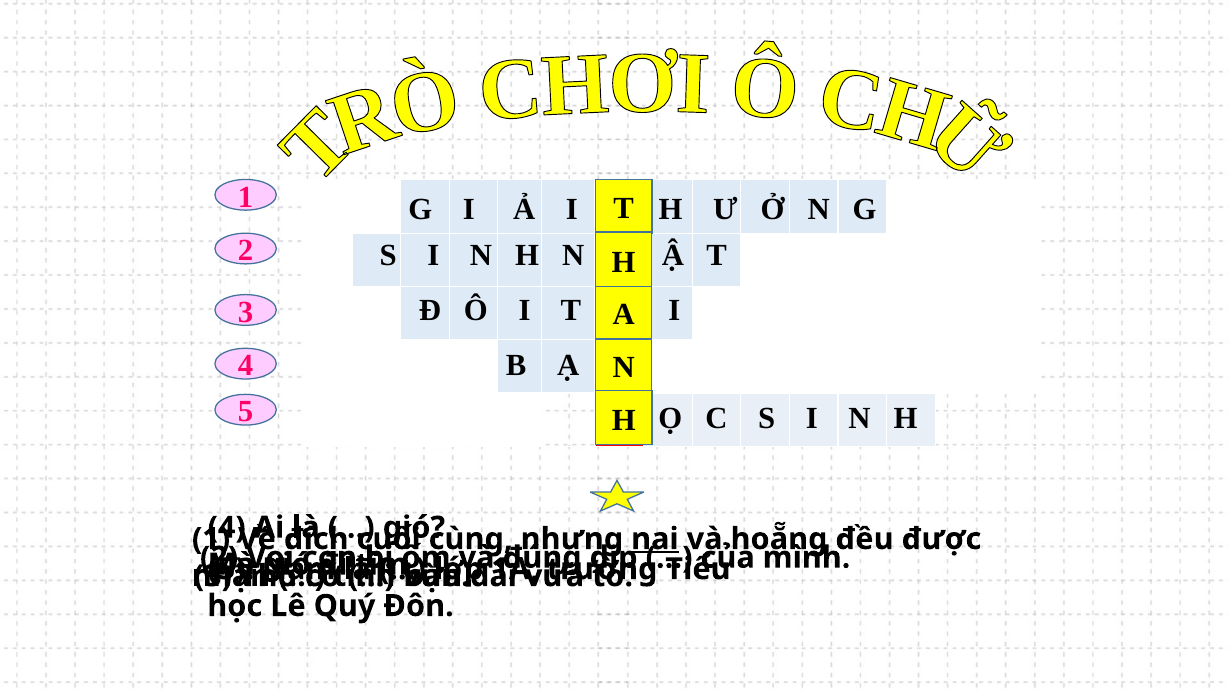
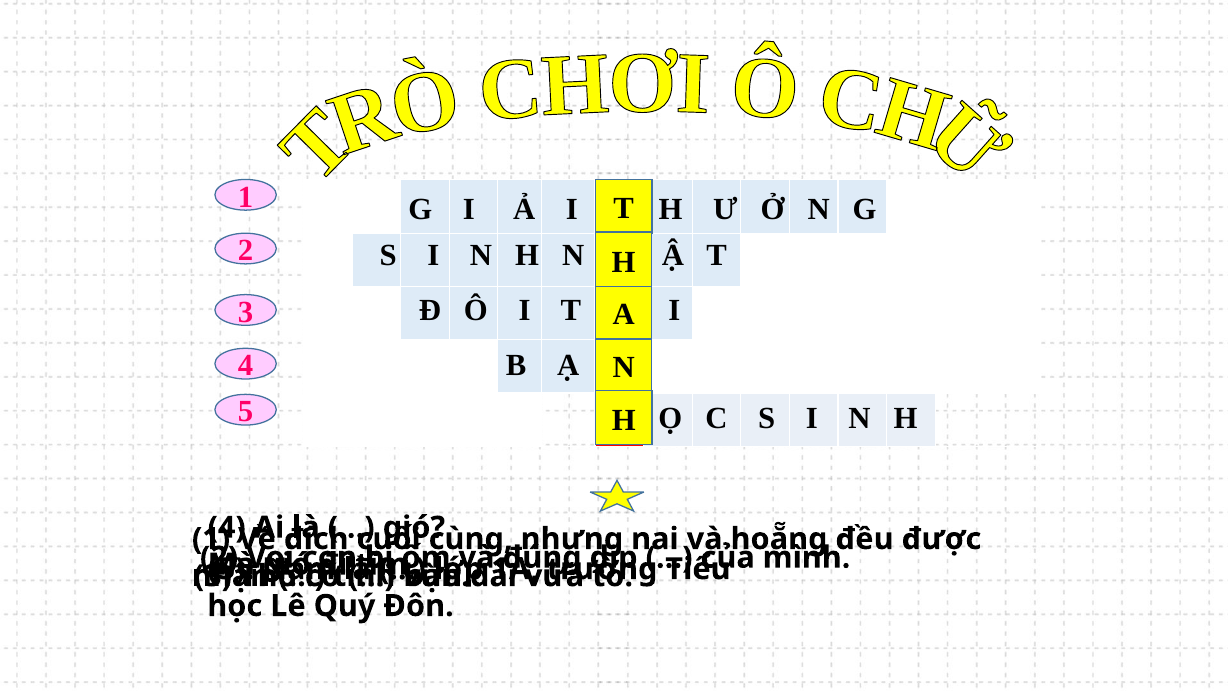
nai underline: present -> none (655, 539)
